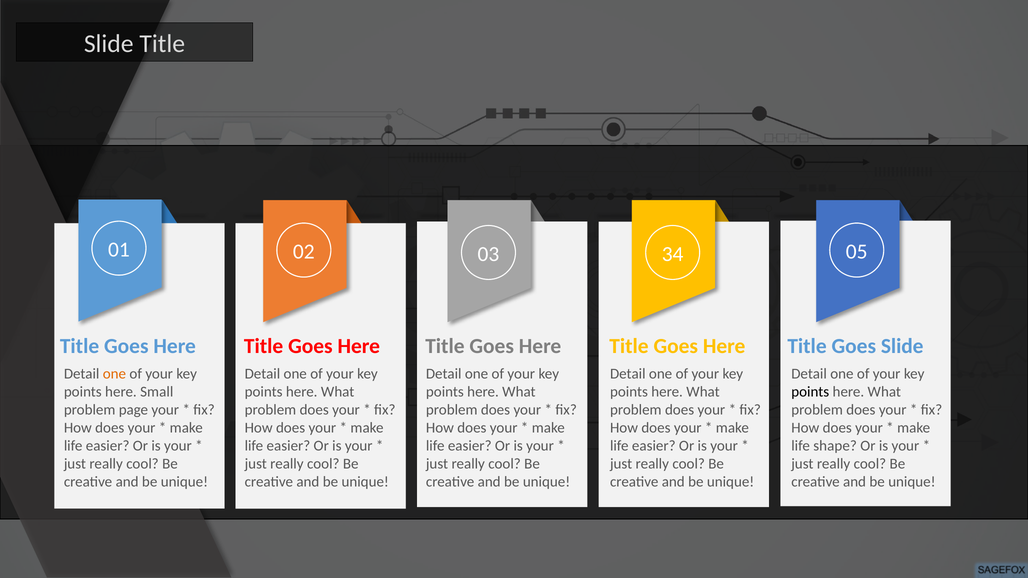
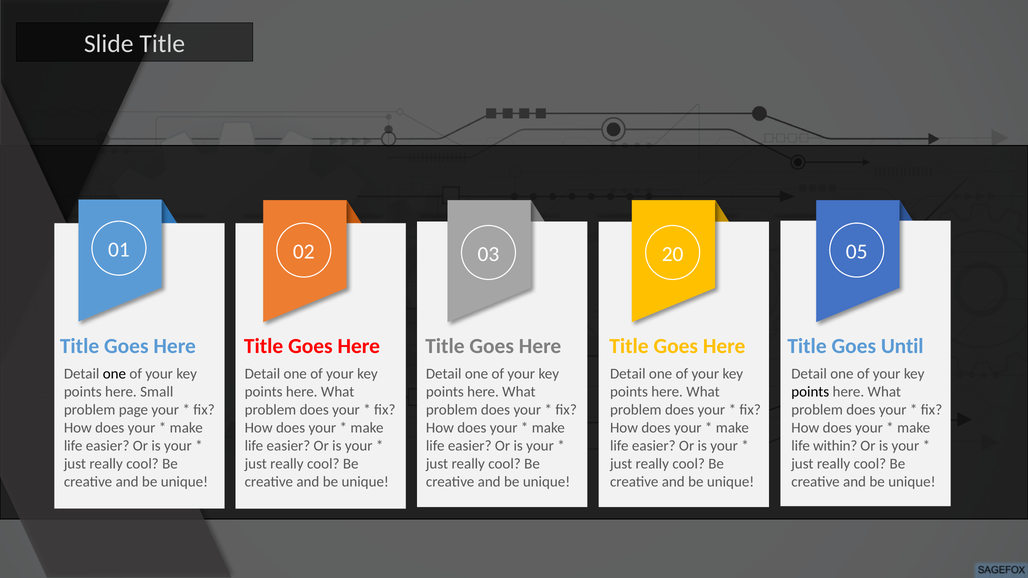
34: 34 -> 20 (673, 254)
Goes Slide: Slide -> Until (902, 346)
one colour: orange -> black (114, 374)
shape: shape -> within (835, 446)
